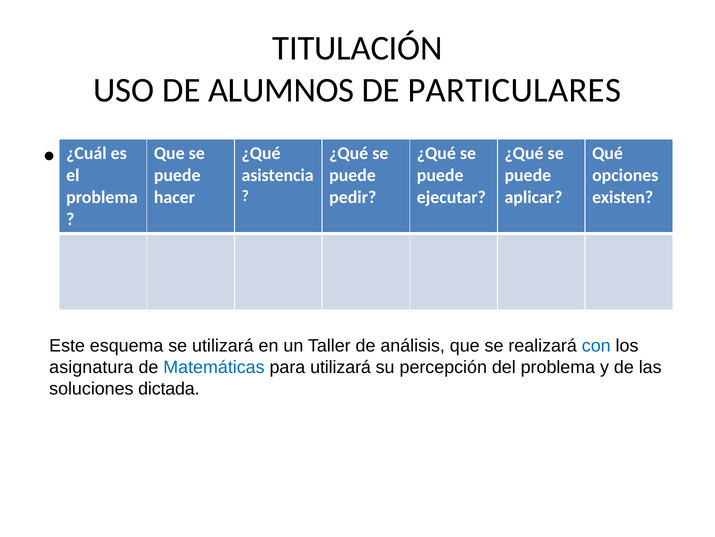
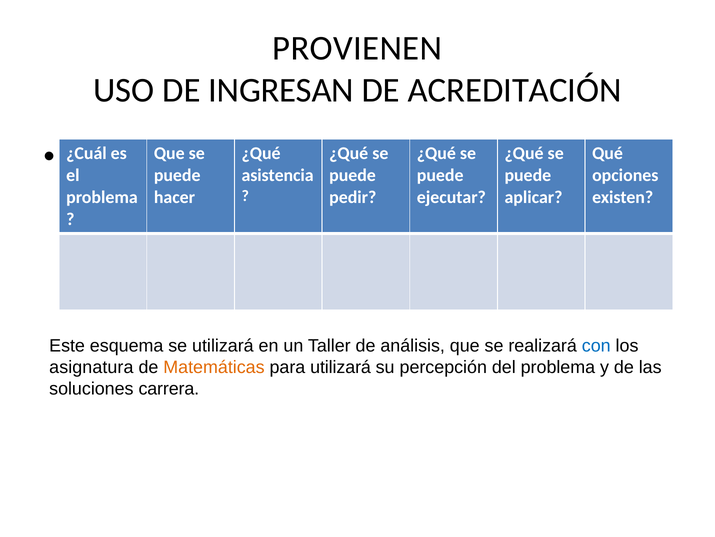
TITULACIÓN: TITULACIÓN -> PROVIENEN (357, 48)
ALUMNOS: ALUMNOS -> INGRESAN (281, 90)
PARTICULARES: PARTICULARES -> ACREDITACIÓN (515, 90)
Matemáticas colour: blue -> orange (214, 367)
dictada: dictada -> carrera (169, 388)
